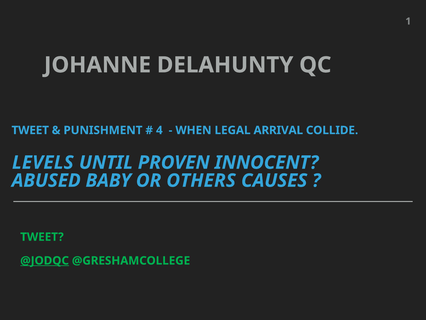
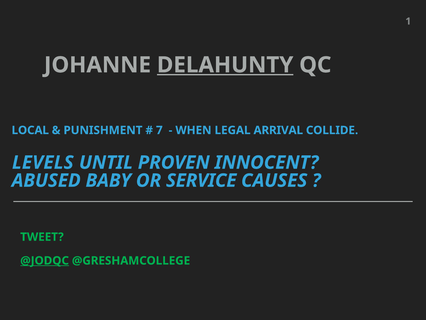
DELAHUNTY underline: none -> present (225, 65)
TWEET: TWEET -> LOCAL (30, 130)
4: 4 -> 7 (159, 130)
OTHERS: OTHERS -> SERVICE (201, 180)
